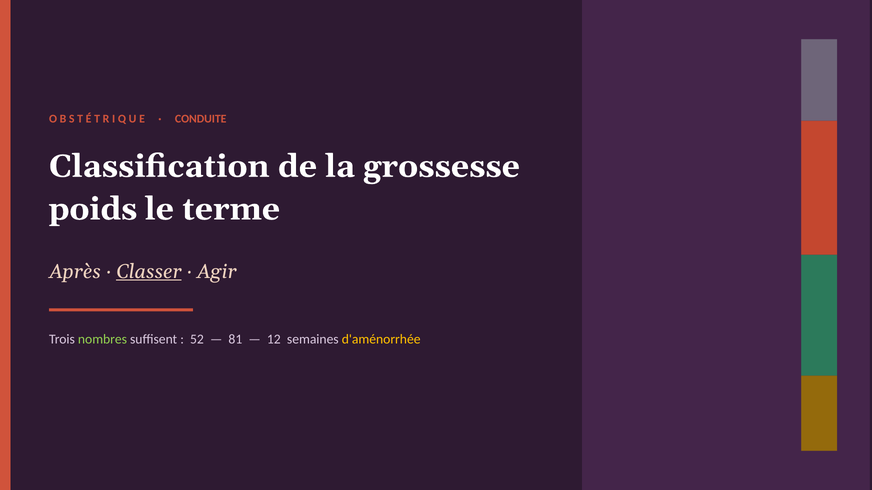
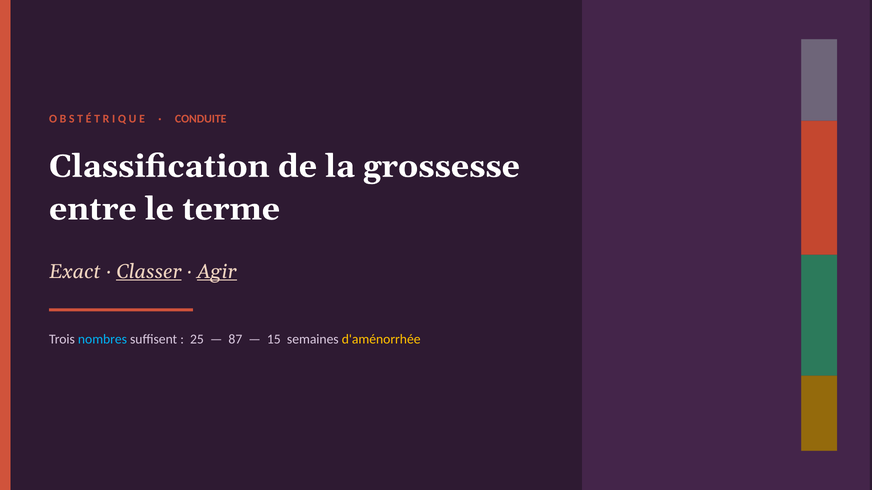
poids: poids -> entre (93, 209)
Après: Après -> Exact (75, 272)
Agir underline: none -> present (217, 272)
nombres colour: light green -> light blue (102, 339)
52: 52 -> 25 (197, 339)
81: 81 -> 87 (235, 339)
12: 12 -> 15 (274, 339)
